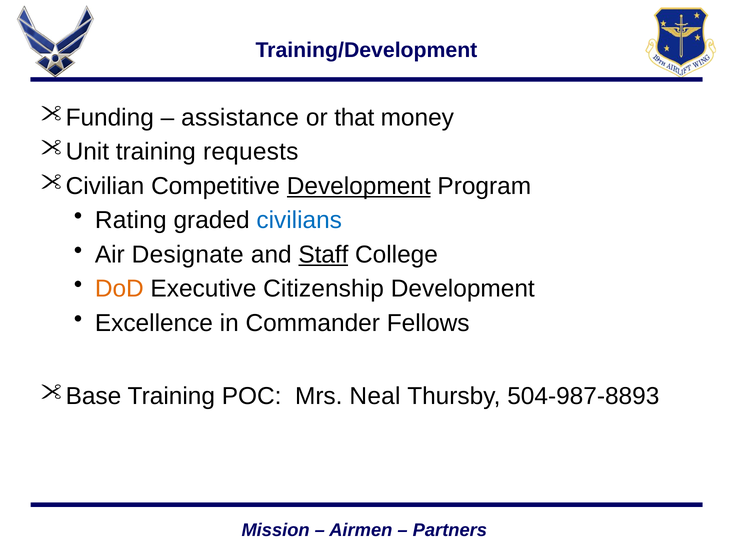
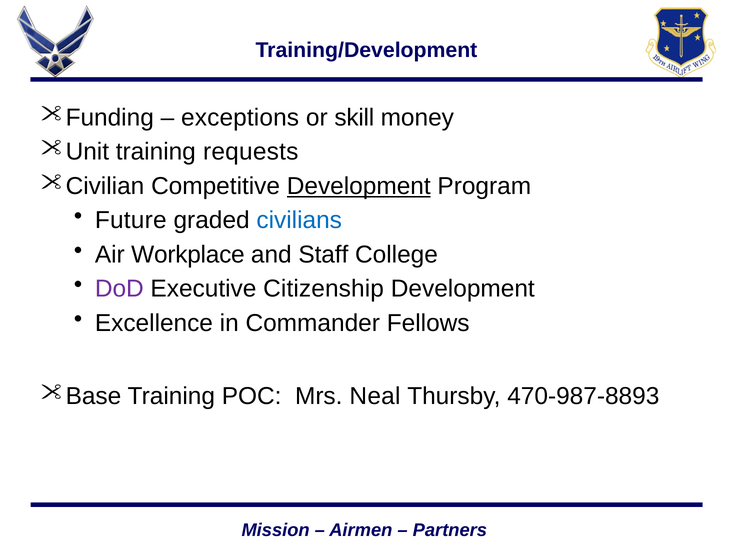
assistance: assistance -> exceptions (240, 118)
that: that -> skill (354, 118)
Rating: Rating -> Future (131, 220)
Designate: Designate -> Workplace (188, 254)
Staff underline: present -> none (323, 254)
DoD colour: orange -> purple (119, 289)
504-987-8893: 504-987-8893 -> 470-987-8893 (583, 396)
